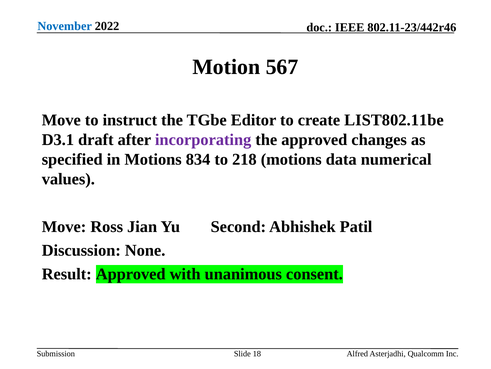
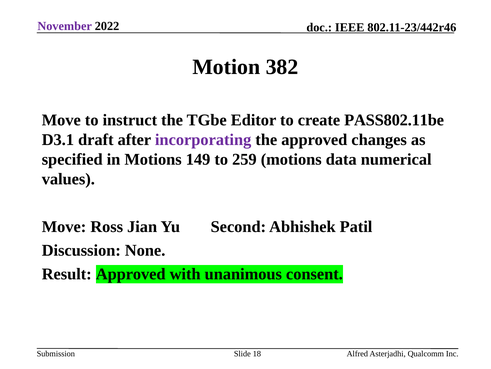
November colour: blue -> purple (65, 26)
567: 567 -> 382 (282, 67)
LIST802.11be: LIST802.11be -> PASS802.11be (394, 120)
834: 834 -> 149 (198, 159)
218: 218 -> 259 (244, 159)
